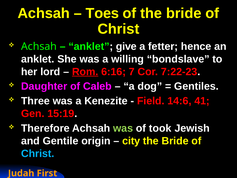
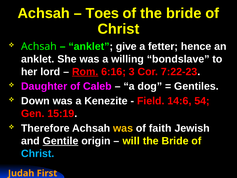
7: 7 -> 3 (132, 72)
Three: Three -> Down (35, 101)
41: 41 -> 54 (202, 101)
was colour: light green -> yellow (123, 128)
took: took -> faith (160, 128)
Gentile underline: none -> present (61, 141)
city: city -> will (131, 141)
